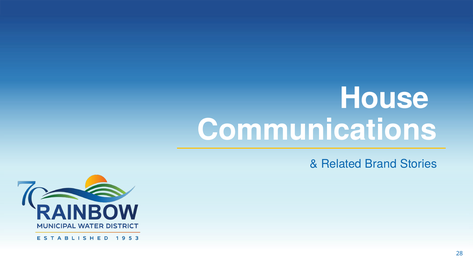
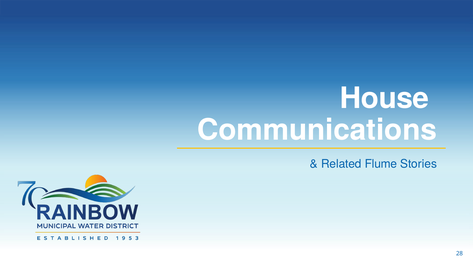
Brand: Brand -> Flume (381, 164)
